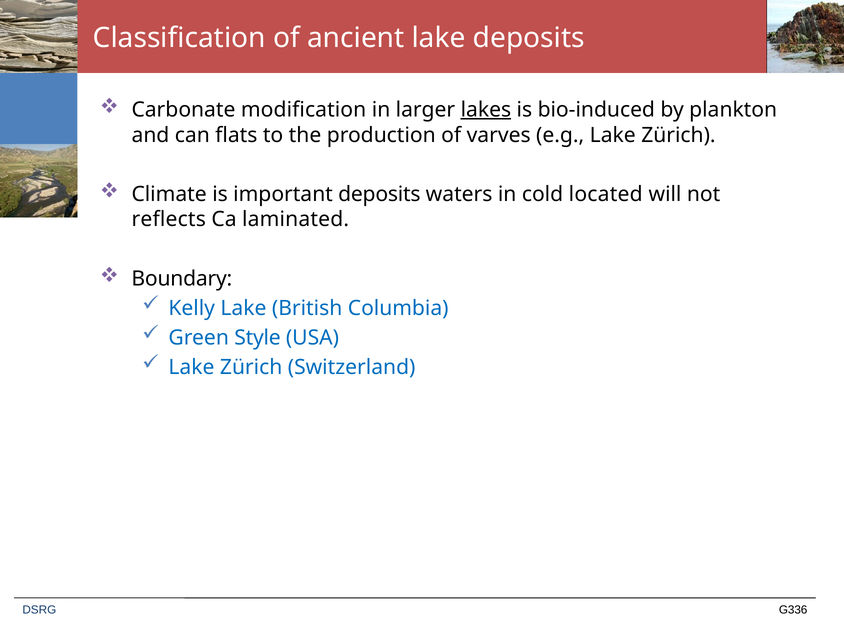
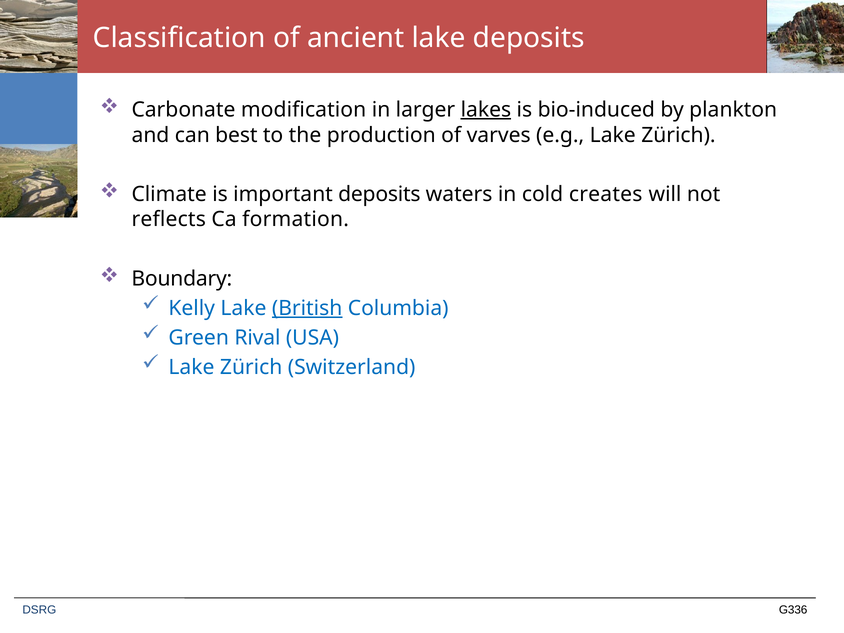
flats: flats -> best (236, 135)
located: located -> creates (606, 194)
laminated: laminated -> formation (296, 220)
British underline: none -> present (307, 308)
Style: Style -> Rival (257, 338)
